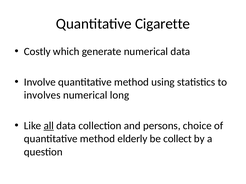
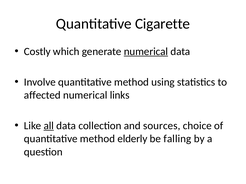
numerical underline: none -> present (146, 52)
involves: involves -> affected (42, 95)
long: long -> links (120, 95)
persons: persons -> sources (162, 126)
collect: collect -> falling (177, 139)
